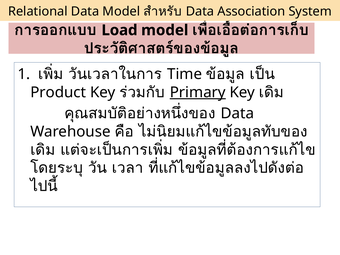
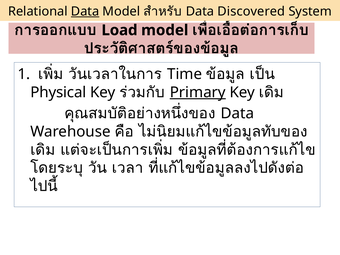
Data underline: none -> present (85, 11)
Association: Association -> Discovered (251, 11)
Product: Product -> Physical (58, 92)
